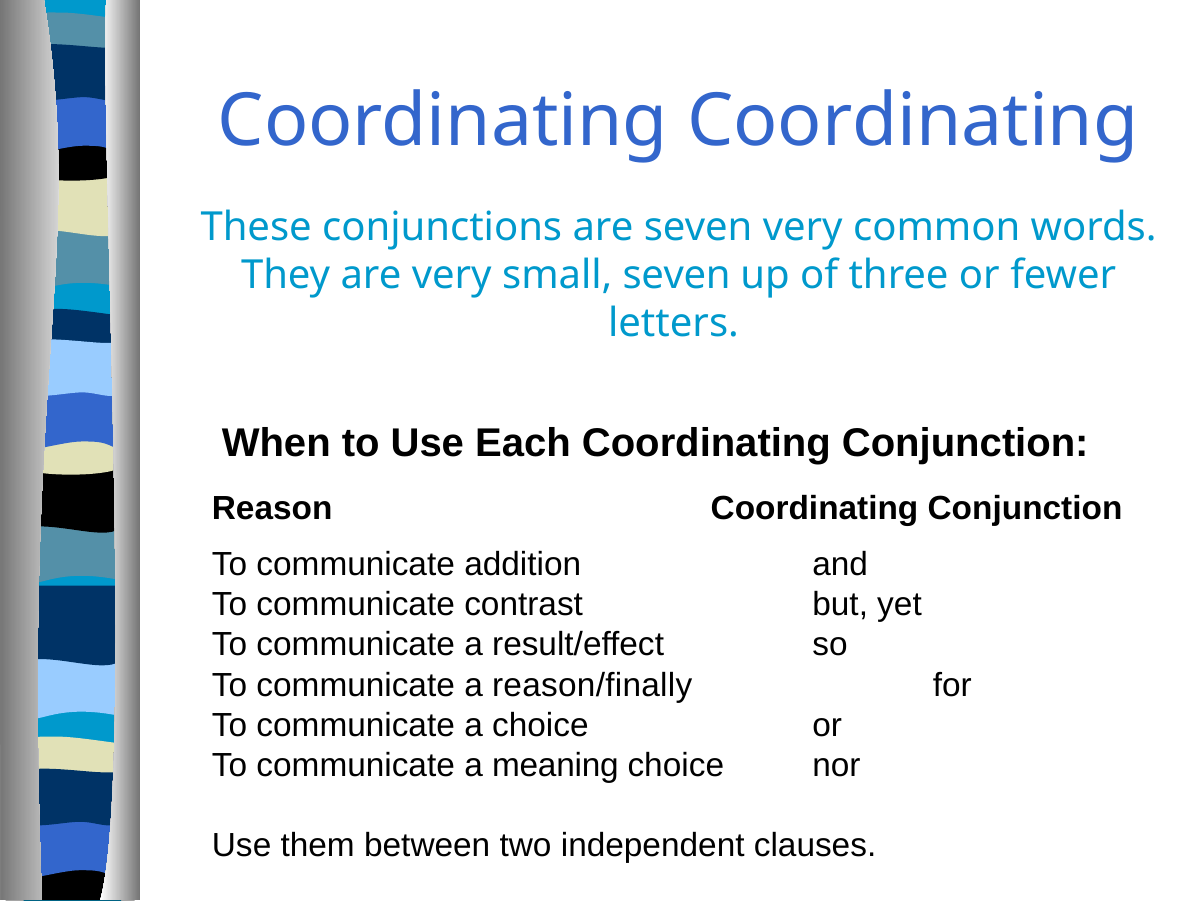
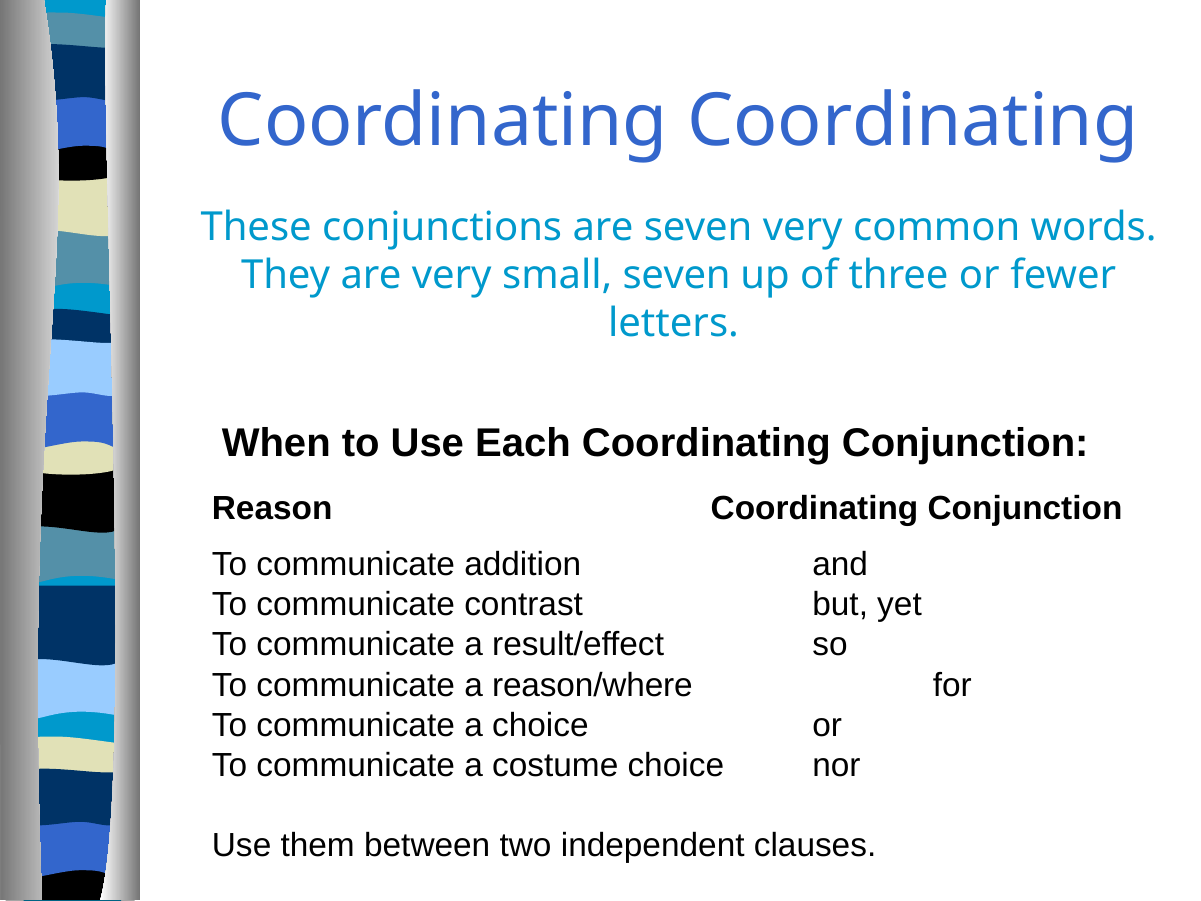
reason/finally: reason/finally -> reason/where (592, 685)
meaning: meaning -> costume (555, 765)
